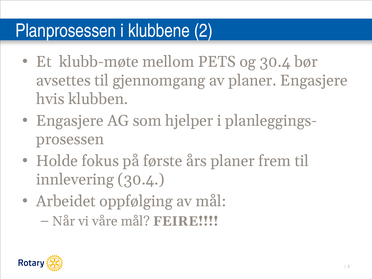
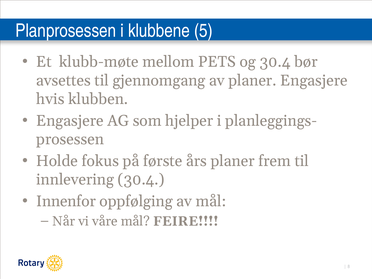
2: 2 -> 5 (203, 31)
Arbeidet: Arbeidet -> Innenfor (66, 201)
